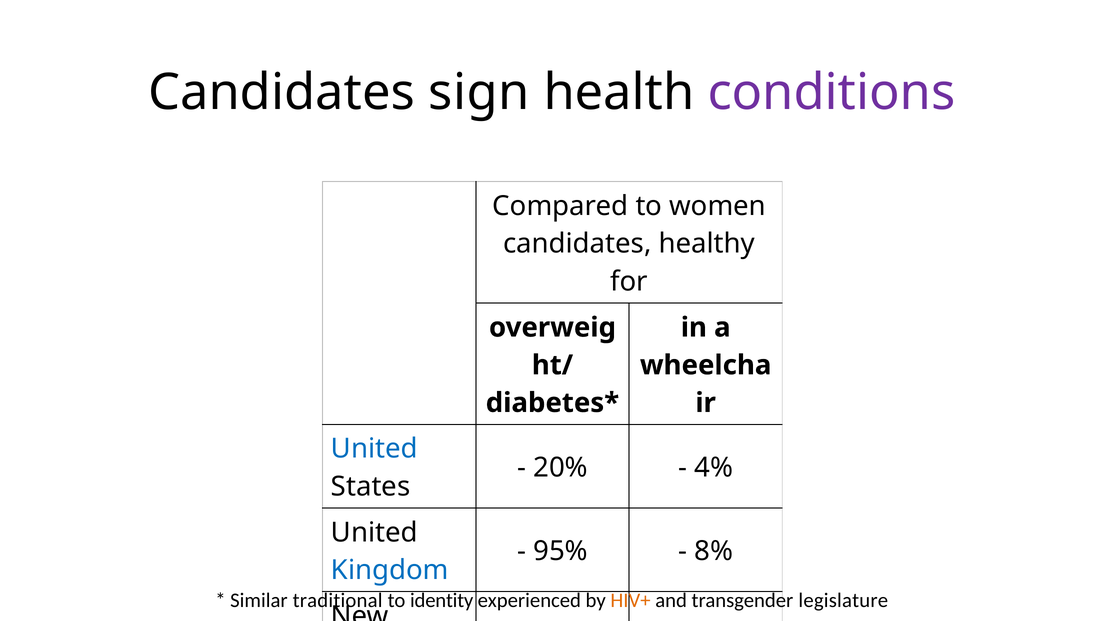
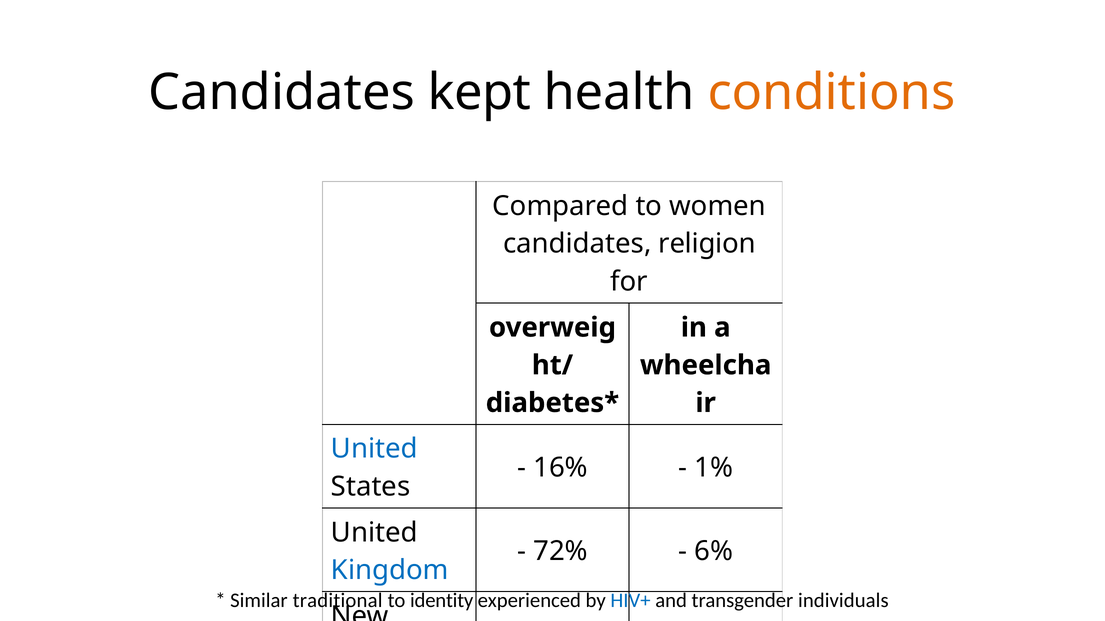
sign: sign -> kept (479, 93)
conditions colour: purple -> orange (831, 93)
healthy: healthy -> religion (707, 244)
20%: 20% -> 16% (560, 468)
4%: 4% -> 1% (714, 468)
95%: 95% -> 72% (560, 552)
8%: 8% -> 6% (714, 552)
HIV+ colour: orange -> blue (631, 601)
legislature: legislature -> individuals (843, 601)
